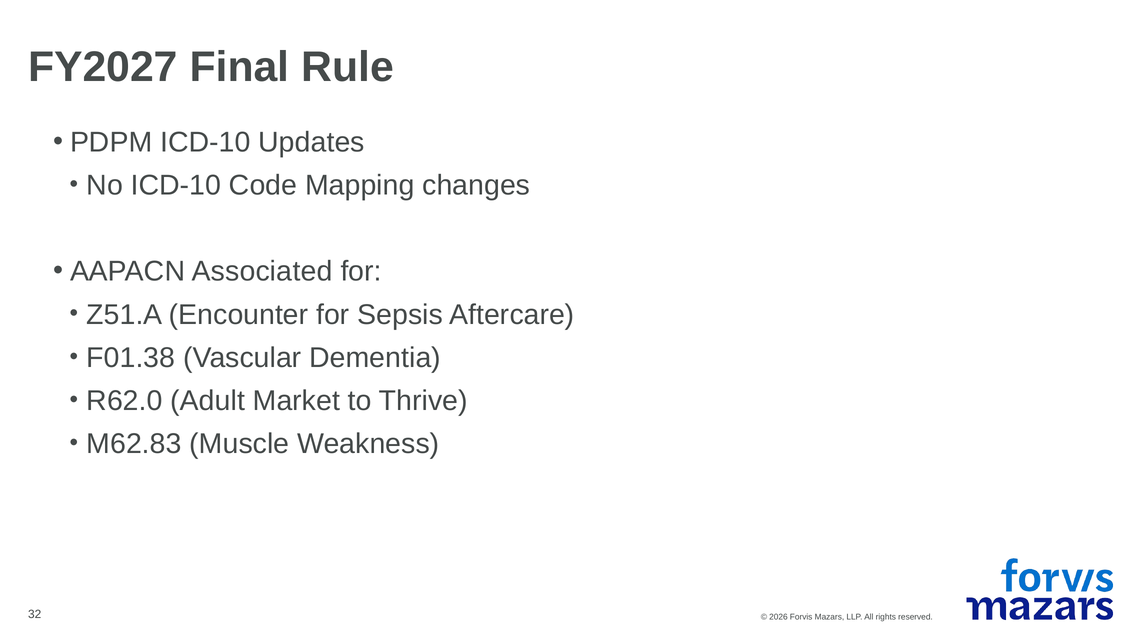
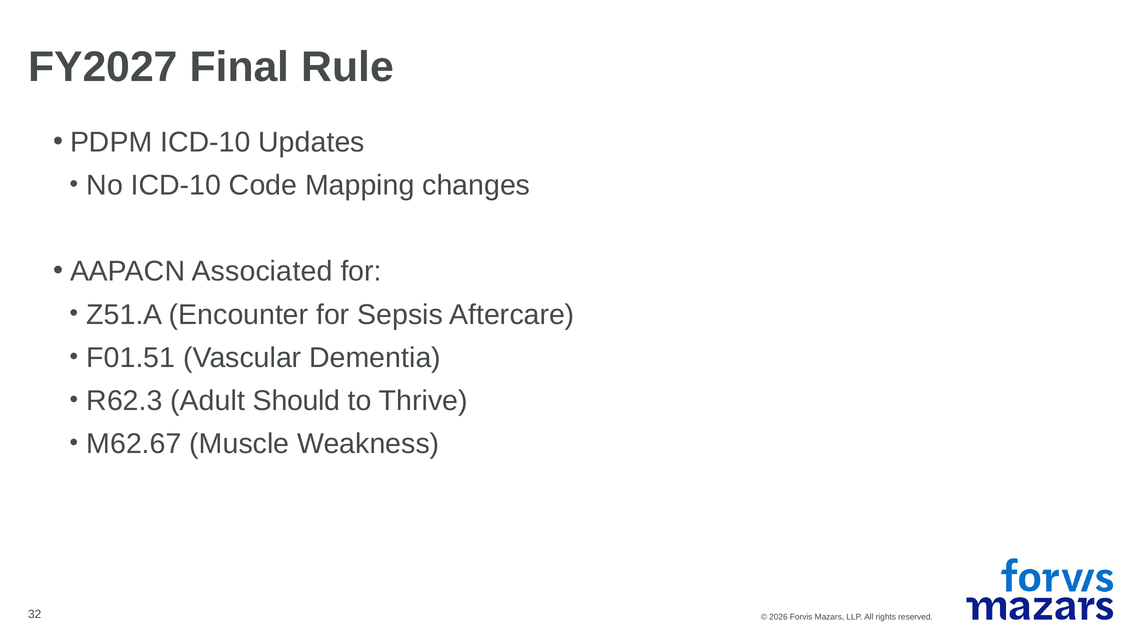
F01.38: F01.38 -> F01.51 (131, 358)
R62.0: R62.0 -> R62.3 (125, 401)
Market: Market -> Should (297, 401)
M62.83: M62.83 -> M62.67 (134, 444)
